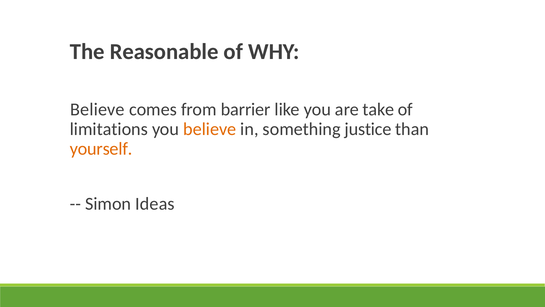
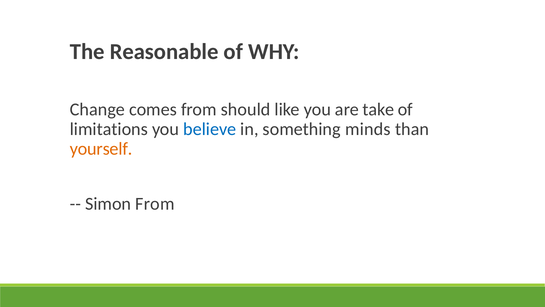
Believe: Believe -> Change (97, 109)
barrier: barrier -> should (246, 109)
believe colour: orange -> blue (210, 129)
justice: justice -> minds (368, 129)
Simon Ideas: Ideas -> From (155, 204)
